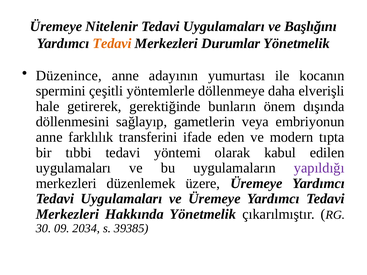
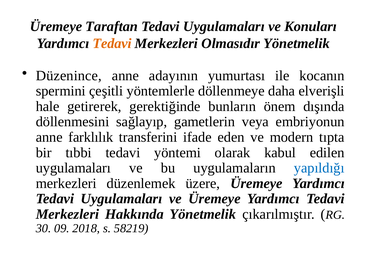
Nitelenir: Nitelenir -> Taraftan (112, 26)
Başlığını: Başlığını -> Konuları (311, 26)
Durumlar: Durumlar -> Olmasıdır (231, 43)
yapıldığı colour: purple -> blue (319, 168)
2034: 2034 -> 2018 (86, 228)
39385: 39385 -> 58219 (131, 228)
